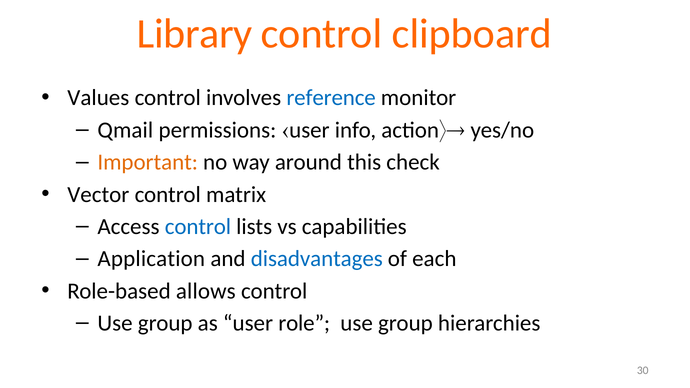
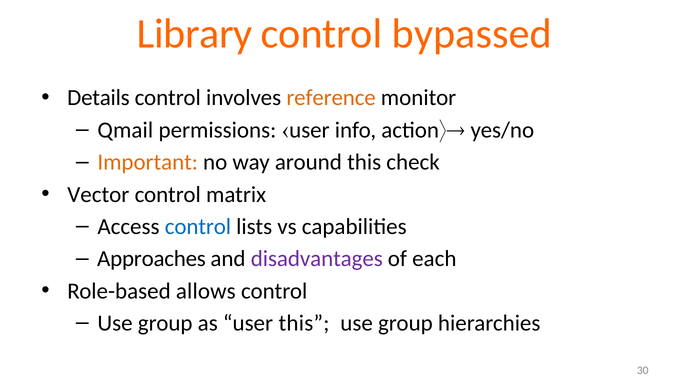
clipboard: clipboard -> bypassed (472, 34)
Values: Values -> Details (98, 98)
reference colour: blue -> orange (331, 98)
Application: Application -> Approaches (151, 259)
disadvantages colour: blue -> purple (317, 259)
user role: role -> this (304, 323)
